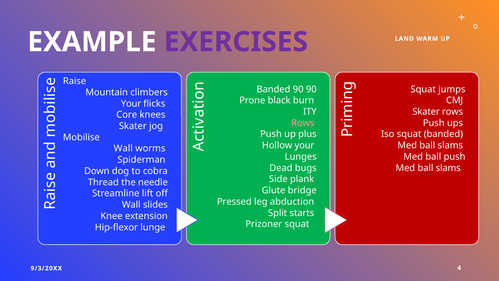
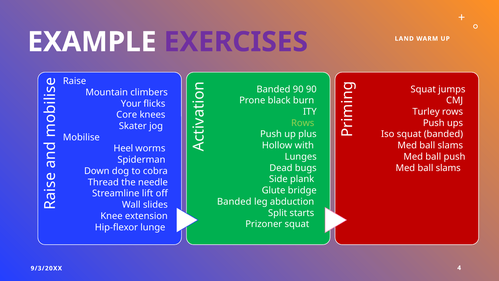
Skater: Skater -> Turley (426, 112)
Rows colour: pink -> light green (303, 123)
Hollow your: your -> with (304, 145)
Wall: Wall -> Heel (123, 148)
Pressed: Pressed -> Banded (234, 201)
